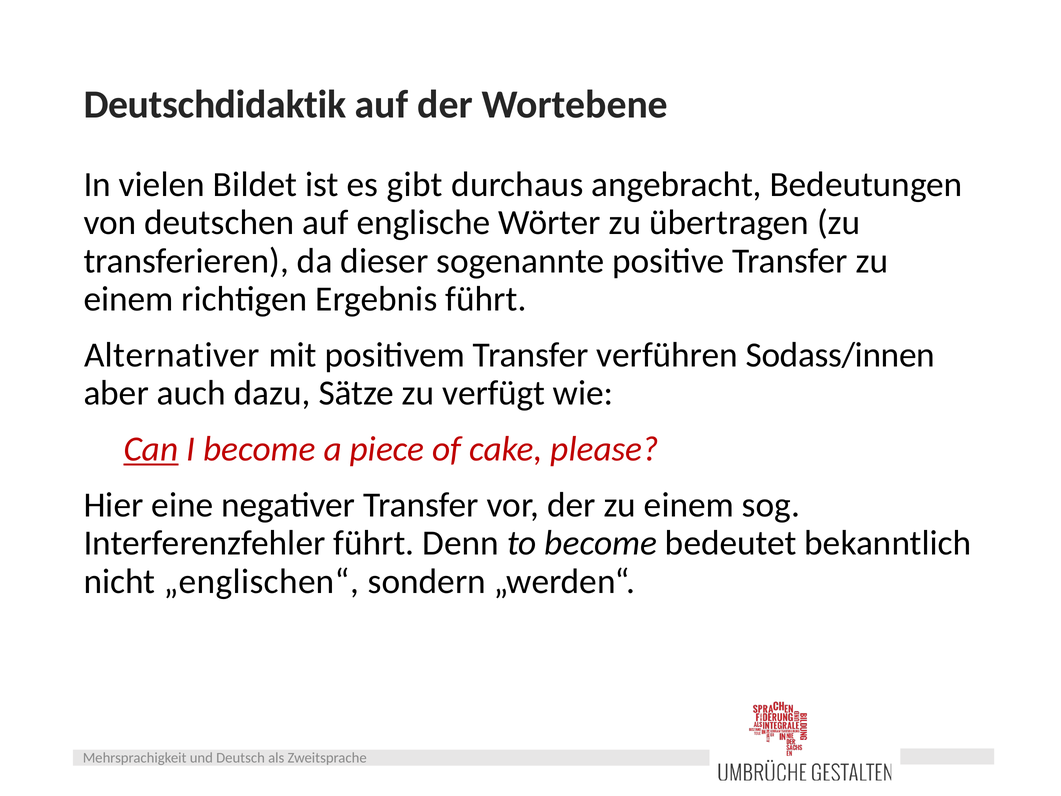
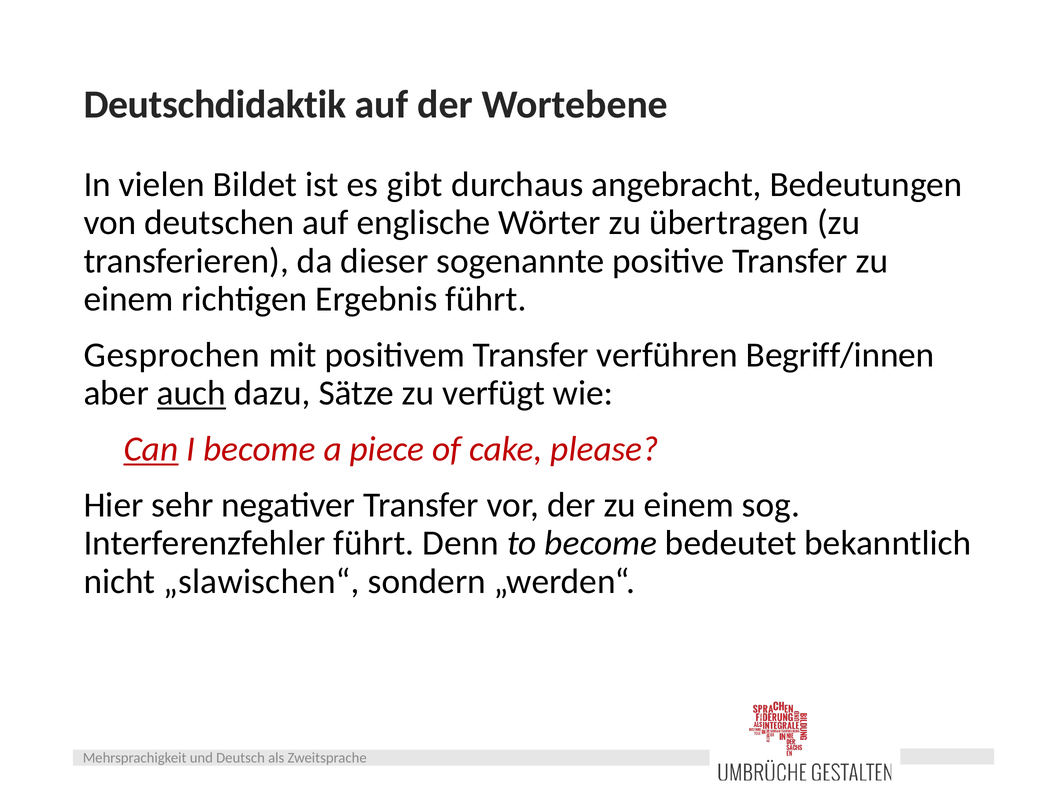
Alternativer: Alternativer -> Gesprochen (172, 355)
Sodass/innen: Sodass/innen -> Begriff/innen (840, 355)
auch underline: none -> present (191, 393)
eine: eine -> sehr (182, 505)
„englischen“: „englischen“ -> „slawischen“ (261, 581)
